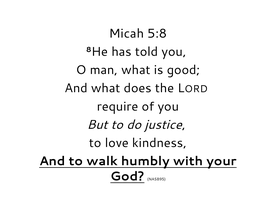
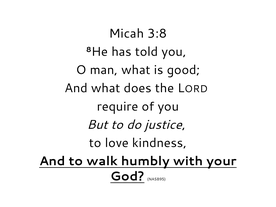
5:8: 5:8 -> 3:8 (157, 33)
